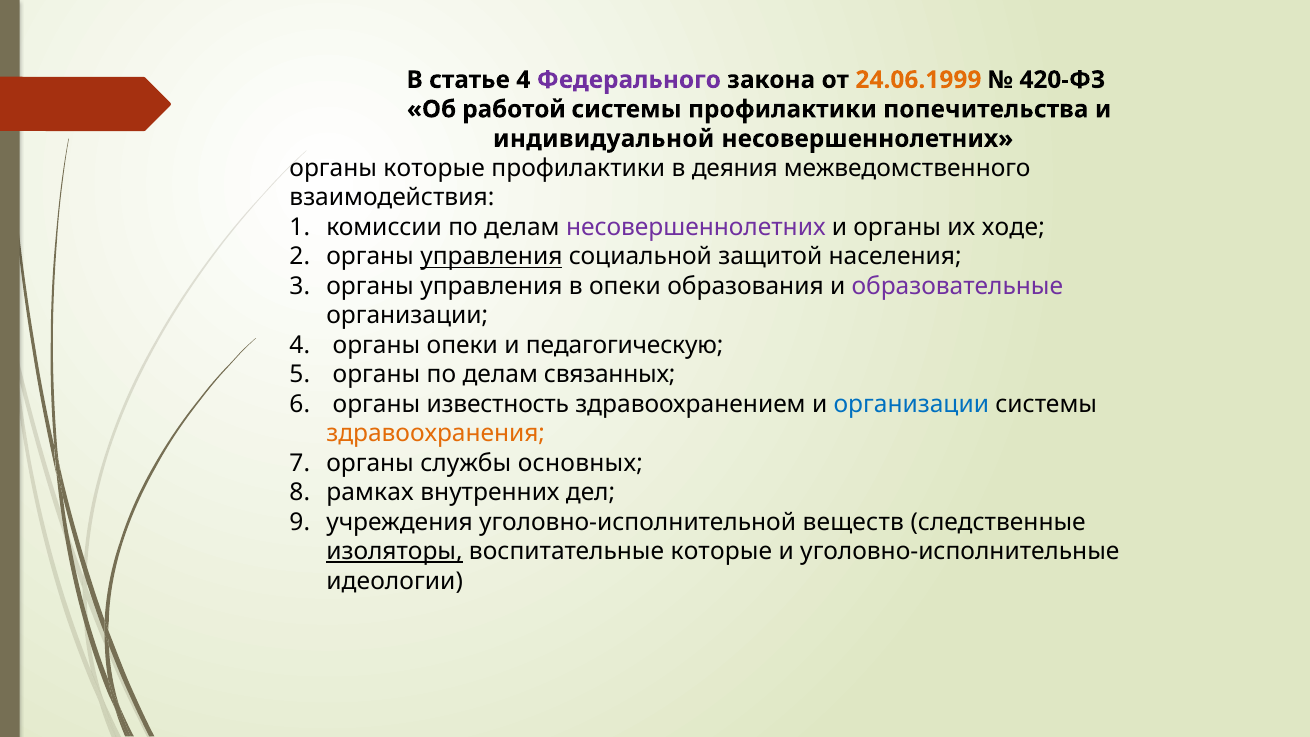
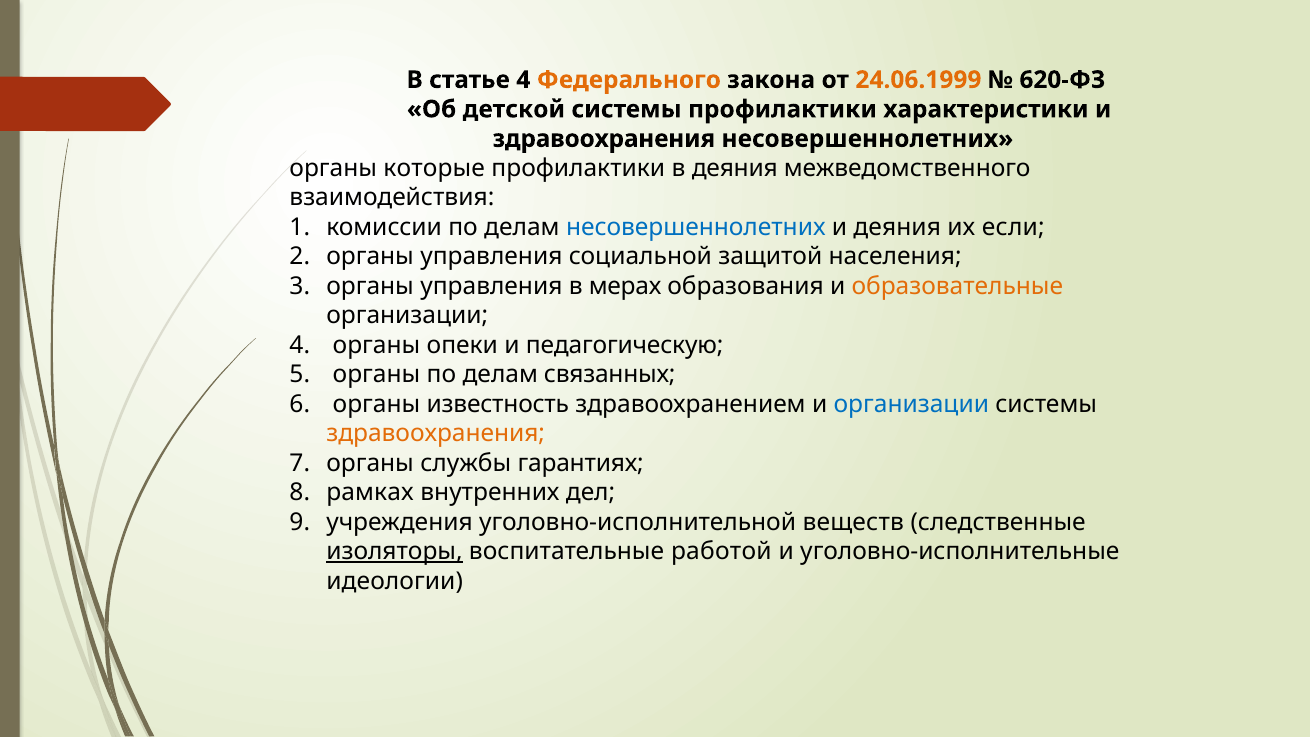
Федерального colour: purple -> orange (629, 80)
420-ФЗ: 420-ФЗ -> 620-ФЗ (1062, 80)
работой: работой -> детской (514, 109)
попечительства: попечительства -> характеристики (986, 109)
индивидуальной: индивидуальной -> здравоохранения (604, 139)
несовершеннолетних colour: purple -> blue (696, 227)
и органы: органы -> деяния (897, 227)
ходе: ходе -> если (1013, 227)
управления underline: present -> none (491, 257)
в опеки: опеки -> мерах (625, 286)
образовательные colour: purple -> orange (957, 286)
основных: основных -> гарантиях (581, 463)
воспитательные которые: которые -> работой (721, 551)
